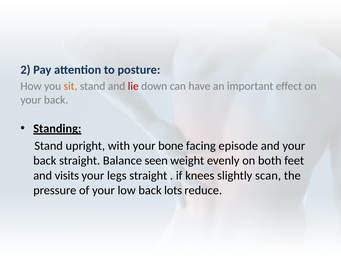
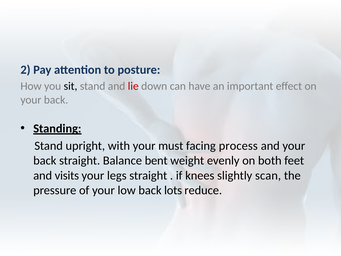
sit colour: orange -> black (71, 86)
bone: bone -> must (171, 146)
episode: episode -> process (238, 146)
seen: seen -> bent (156, 160)
